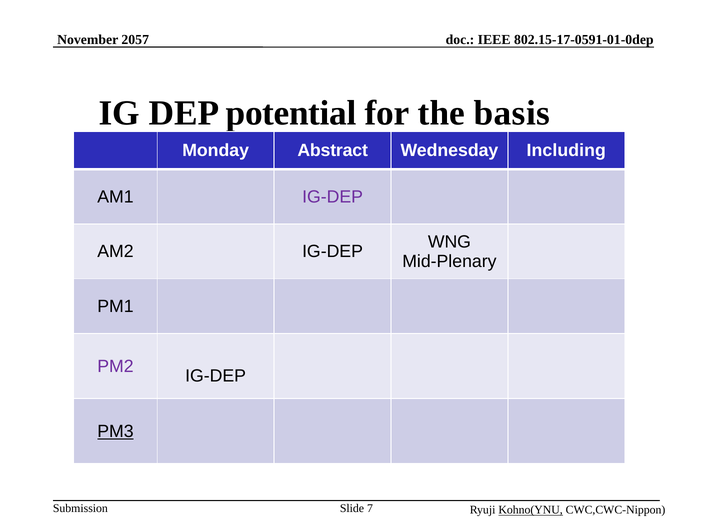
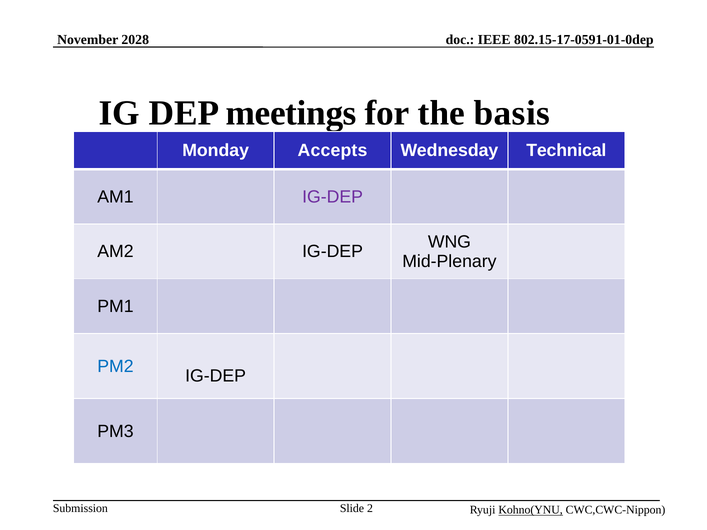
2057: 2057 -> 2028 (135, 40)
potential: potential -> meetings (291, 113)
Abstract: Abstract -> Accepts (332, 151)
Including: Including -> Technical (566, 151)
PM2 colour: purple -> blue (115, 366)
PM3 underline: present -> none (115, 431)
7: 7 -> 2 (370, 509)
